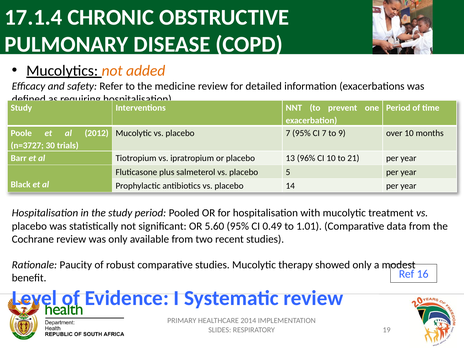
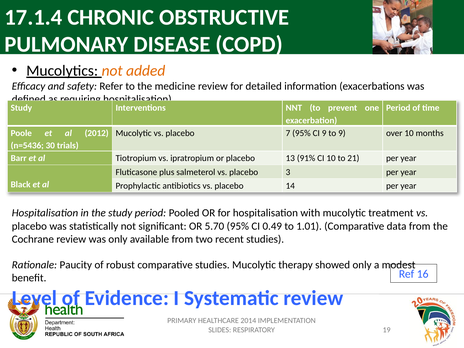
CI 7: 7 -> 9 (324, 133)
n=3727: n=3727 -> n=5436 (27, 146)
96%: 96% -> 91% (306, 158)
5: 5 -> 3 (288, 172)
5.60: 5.60 -> 5.70 (214, 226)
